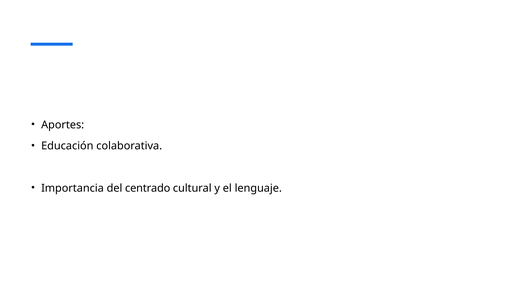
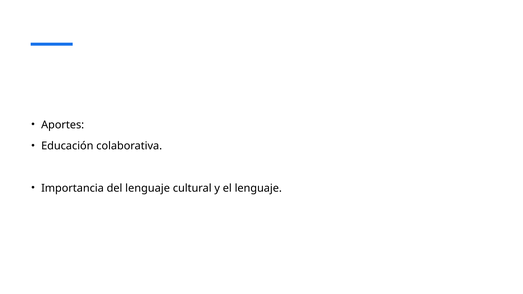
del centrado: centrado -> lenguaje (148, 188)
